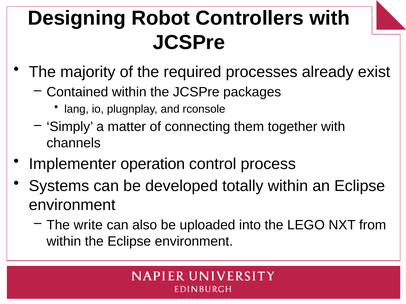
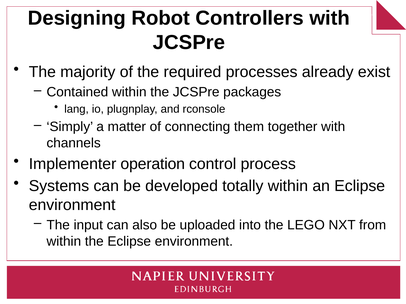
write: write -> input (88, 225)
